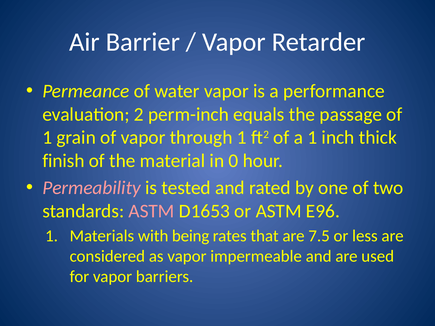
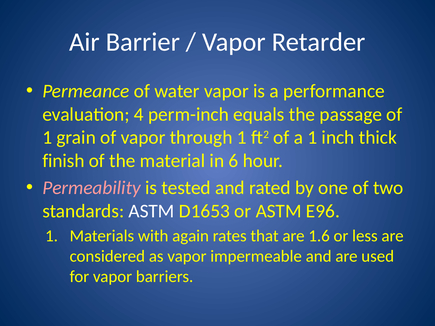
2: 2 -> 4 (139, 114)
0: 0 -> 6 (233, 161)
ASTM colour: pink -> white (152, 211)
being: being -> again (191, 236)
7.5: 7.5 -> 1.6 (319, 236)
